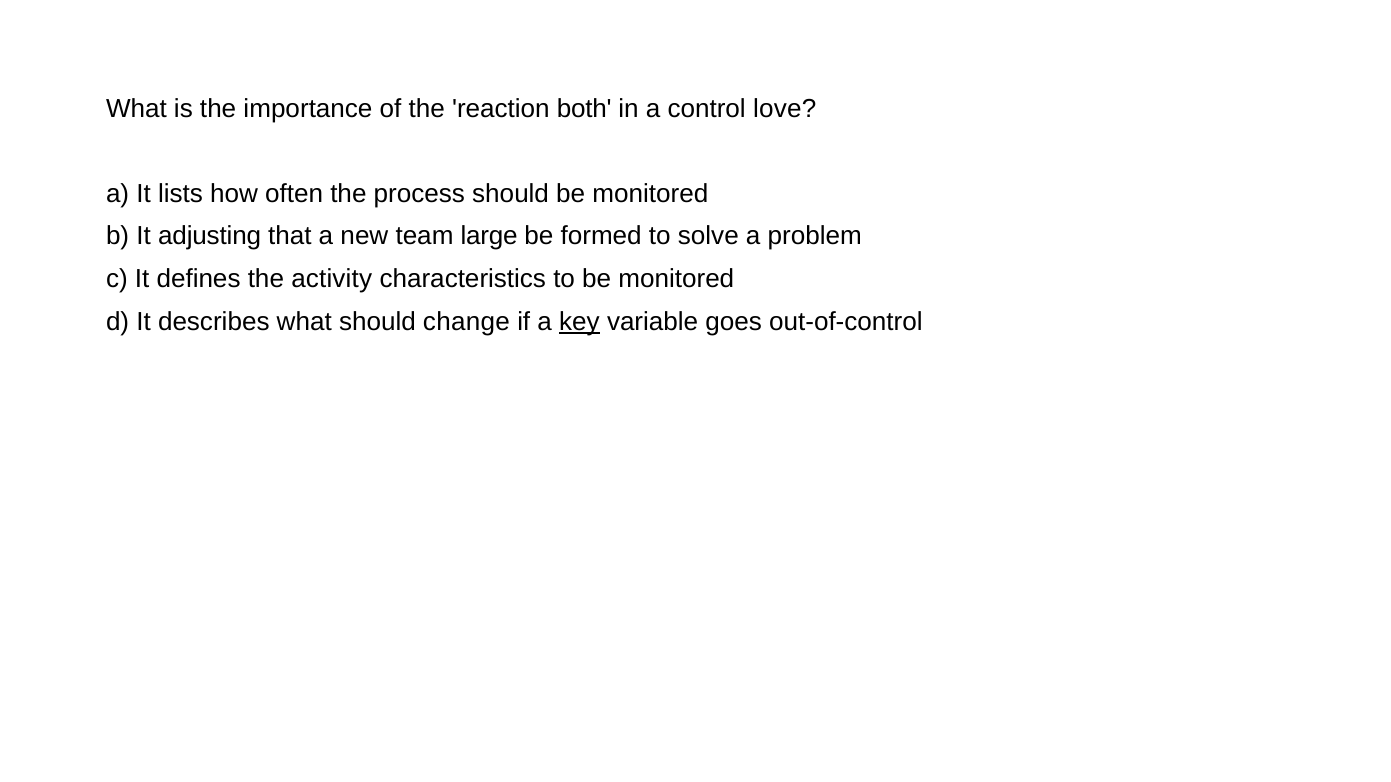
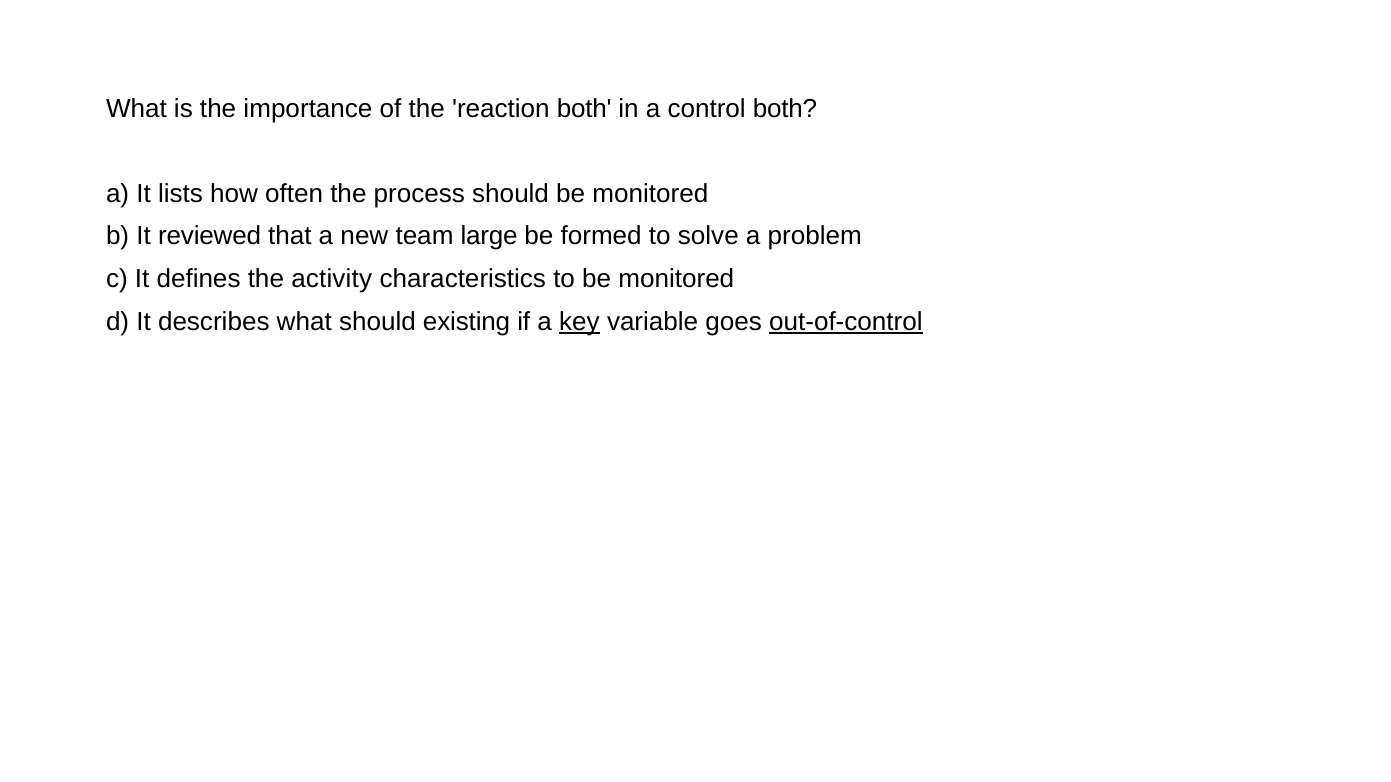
control love: love -> both (785, 108)
adjusting: adjusting -> reviewed (210, 236)
change: change -> existing (467, 322)
out-of-control underline: none -> present (846, 322)
